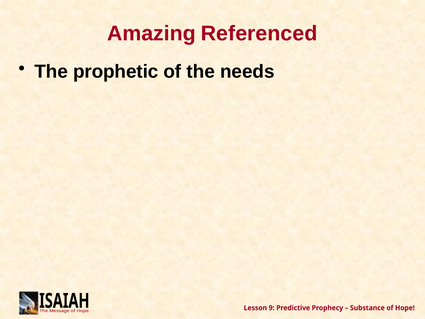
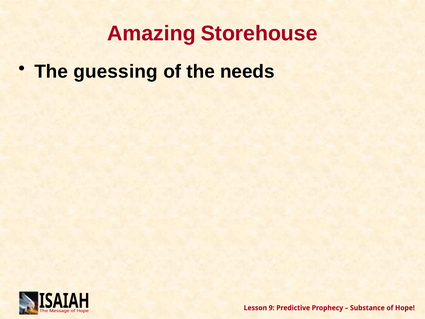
Referenced: Referenced -> Storehouse (259, 33)
prophetic: prophetic -> guessing (116, 71)
